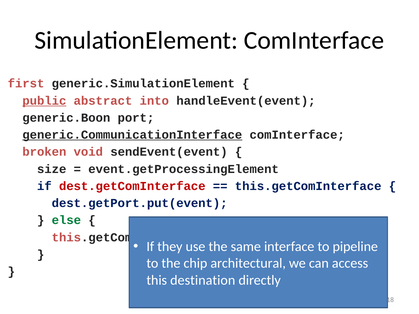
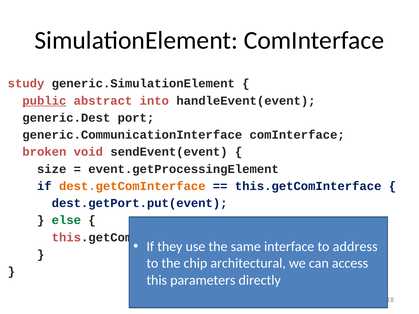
first: first -> study (26, 84)
generic.Boon: generic.Boon -> generic.Dest (66, 118)
generic.CommunicationInterface underline: present -> none (132, 135)
dest.getComInterface colour: red -> orange (132, 186)
pipeline: pipeline -> address (355, 247)
destination: destination -> parameters (203, 280)
